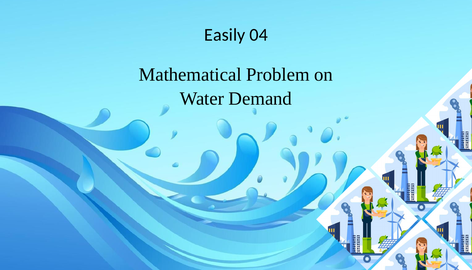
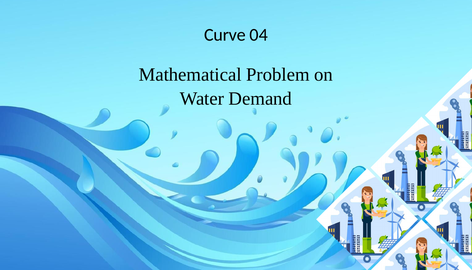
Easily: Easily -> Curve (225, 35)
